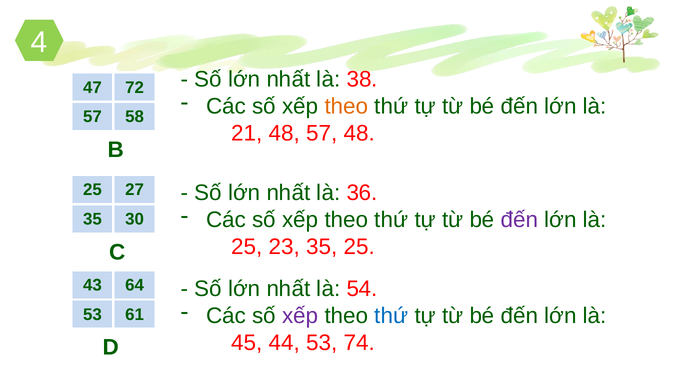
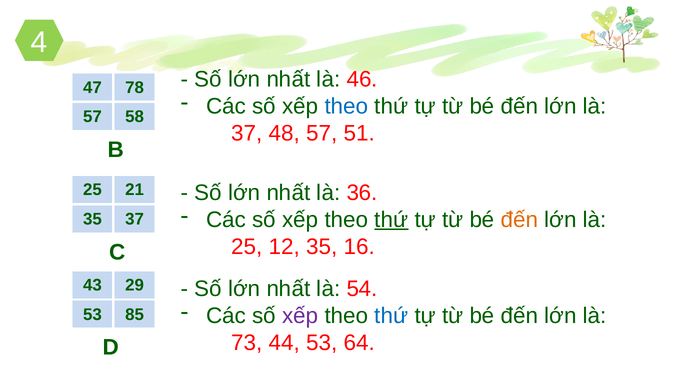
38: 38 -> 46 (362, 79)
72: 72 -> 78 (135, 87)
theo colour: orange -> blue (346, 106)
21: 21 -> 37 (247, 133)
57 48: 48 -> 51 (359, 133)
27: 27 -> 21 (135, 190)
thứ underline: none -> present (391, 220)
đến colour: purple -> orange (519, 220)
35 30: 30 -> 37 (135, 219)
23: 23 -> 12 (284, 247)
35 25: 25 -> 16 (359, 247)
64: 64 -> 29 (135, 285)
61: 61 -> 85 (135, 315)
45: 45 -> 73 (247, 343)
74: 74 -> 64 (359, 343)
